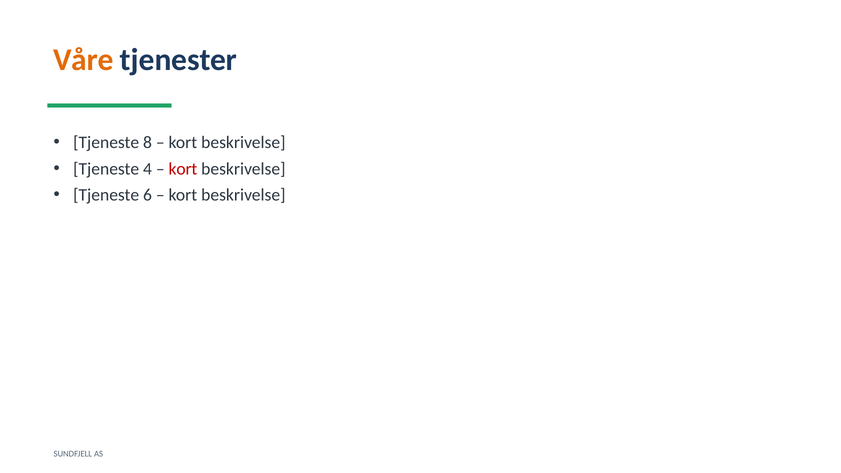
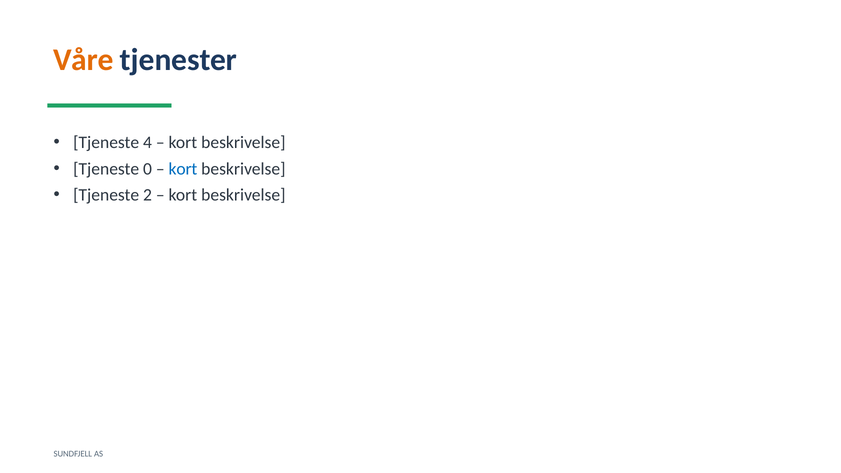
8: 8 -> 4 (147, 142)
4: 4 -> 0 (147, 169)
kort colour: red -> blue (183, 169)
6: 6 -> 2 (147, 195)
